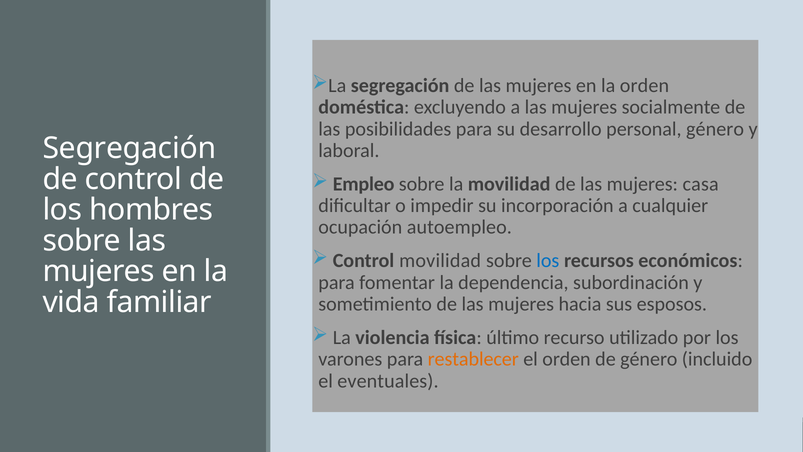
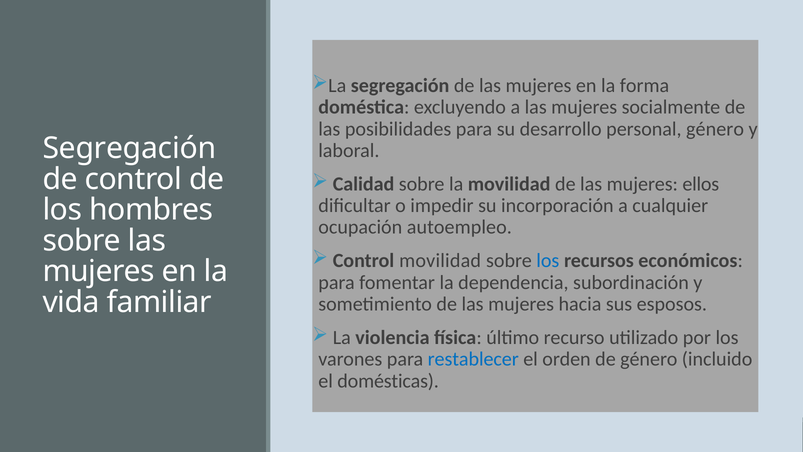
la orden: orden -> forma (645, 85)
Empleo: Empleo -> Calidad (364, 184)
casa: casa -> ellos (701, 184)
restablecer colour: orange -> blue (473, 359)
eventuales: eventuales -> domésticas (388, 381)
